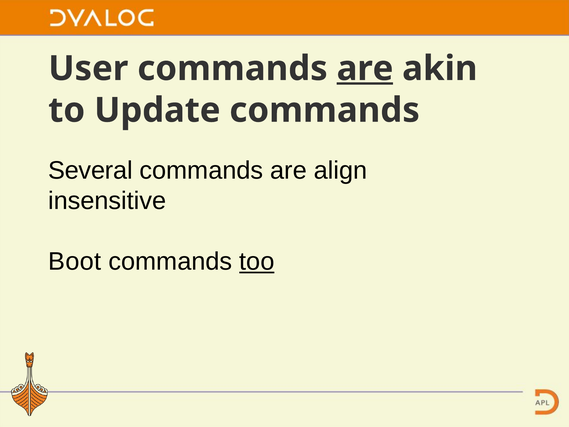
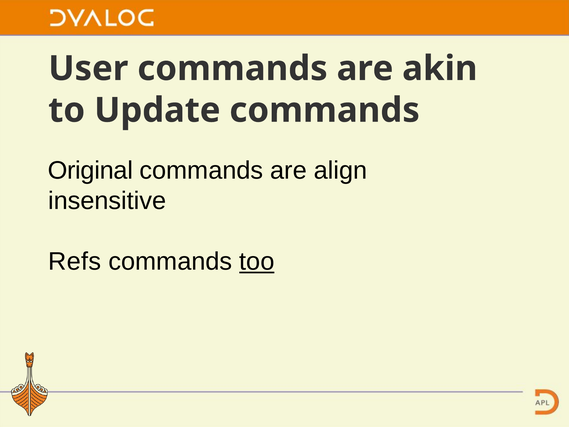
are underline: present -> none (365, 69)
Several: Several -> Original (90, 170)
Boot: Boot -> Refs (75, 261)
